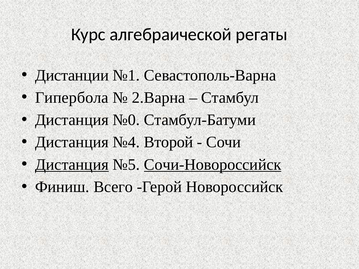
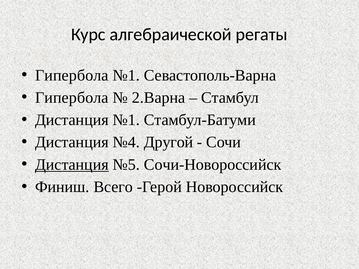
Дистанции: Дистанции -> Гипербола (72, 75)
Дистанция №0: №0 -> №1 (126, 120)
Второй: Второй -> Другой (169, 142)
Сочи-Новороссийск underline: present -> none (213, 165)
